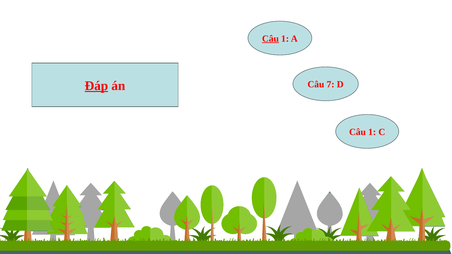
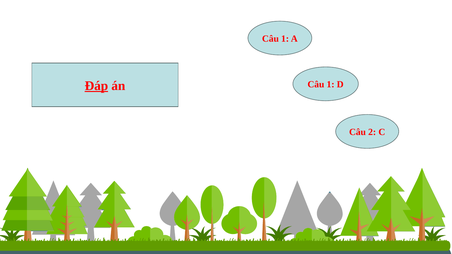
Câu underline: present -> none (270, 39)
7: 7 -> 1 (331, 85)
1: 1 -> 2 (372, 132)
